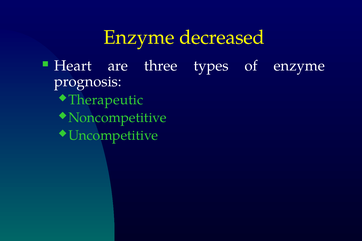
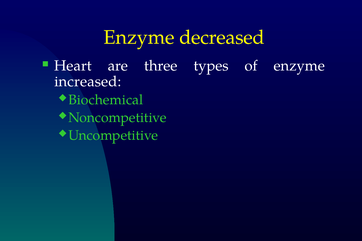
prognosis: prognosis -> increased (88, 82)
Therapeutic: Therapeutic -> Biochemical (106, 100)
